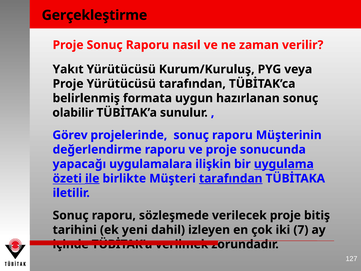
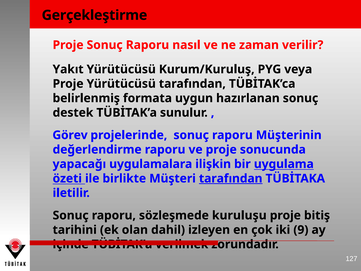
olabilir: olabilir -> destek (73, 113)
ile underline: present -> none (92, 178)
verilecek: verilecek -> kuruluşu (239, 215)
yeni: yeni -> olan (135, 230)
7: 7 -> 9 (301, 230)
